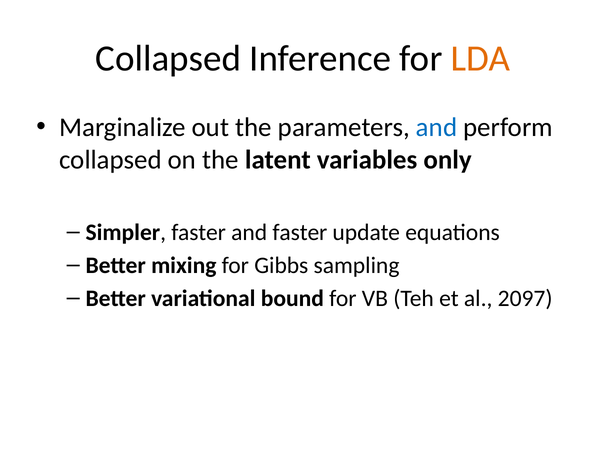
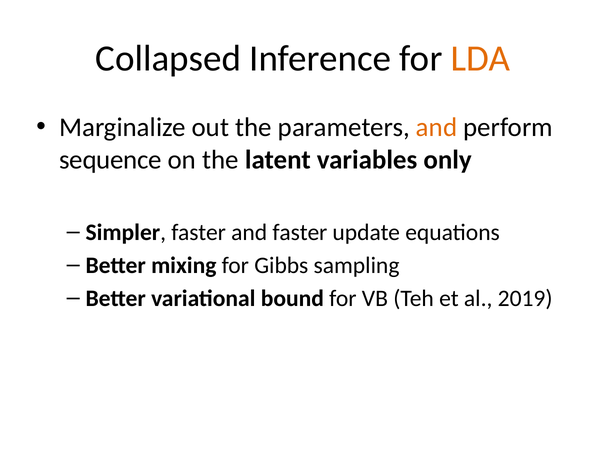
and colour: blue -> orange (437, 127)
collapsed: collapsed -> sequence (110, 160)
2097: 2097 -> 2019 (525, 298)
